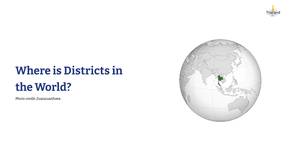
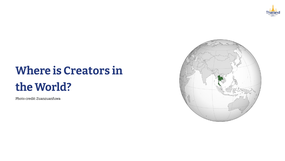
Districts: Districts -> Creators (87, 70)
